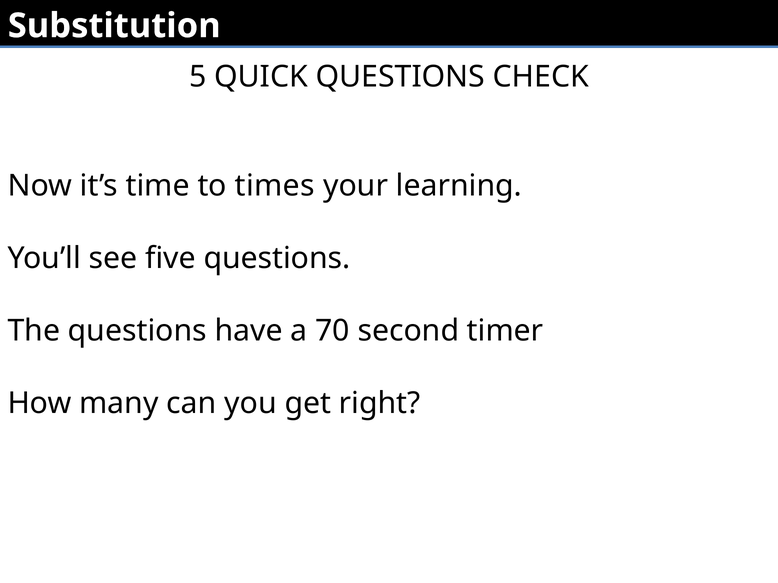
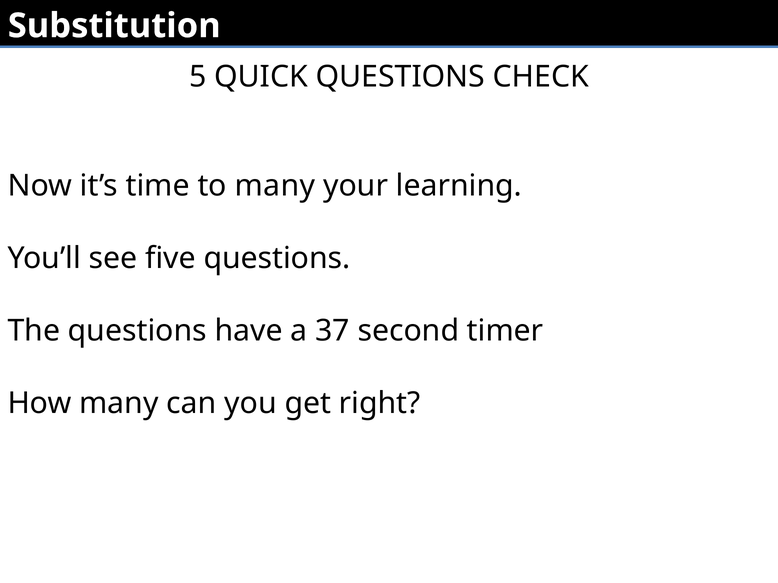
to times: times -> many (275, 186)
70: 70 -> 37 (333, 331)
